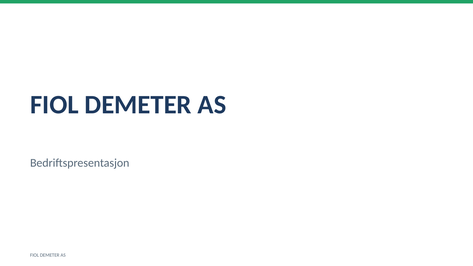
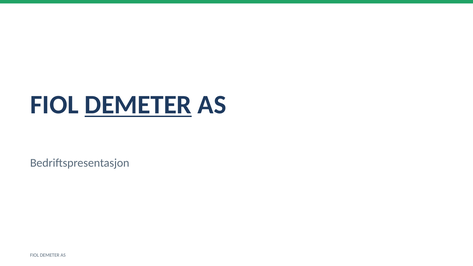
DEMETER underline: none -> present (138, 105)
